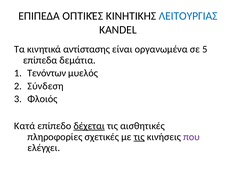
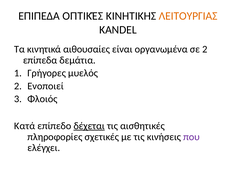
ΛΕΙΤΟΥΡΓΙΑΣ colour: blue -> orange (188, 16)
αντίστασης: αντίστασης -> αιθουσαίες (87, 49)
σε 5: 5 -> 2 (205, 49)
Τενόντων: Τενόντων -> Γρήγορες (47, 73)
Σύνδεση: Σύνδεση -> Ενοποιεί (46, 86)
τις underline: present -> none (139, 137)
